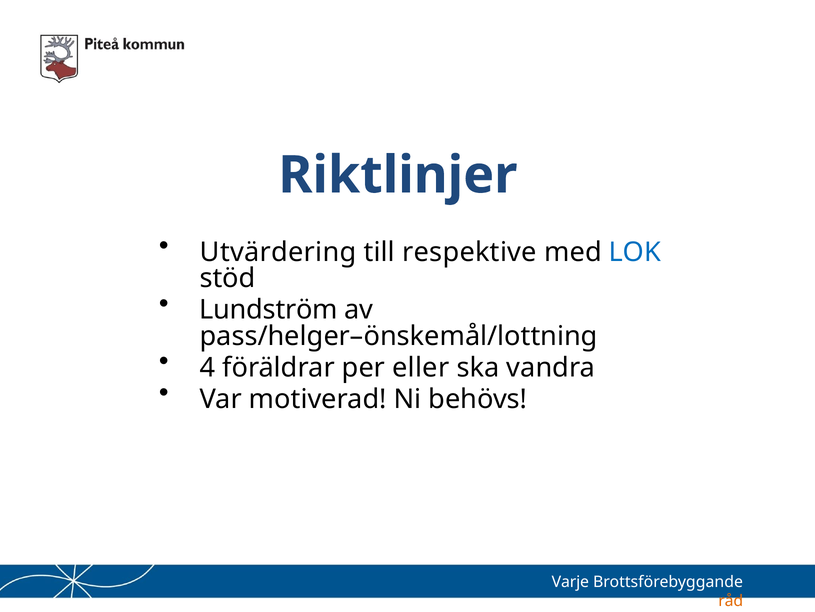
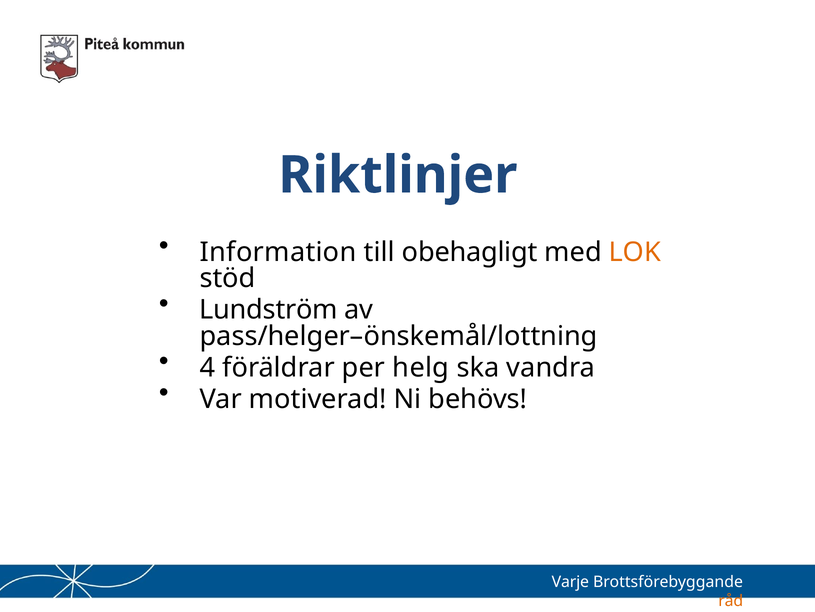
Utvärdering: Utvärdering -> Information (278, 252)
respektive: respektive -> obehagligt (470, 252)
LOK colour: blue -> orange (635, 252)
eller: eller -> helg (421, 367)
